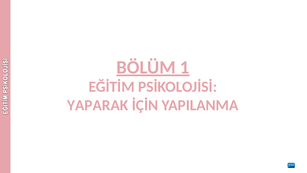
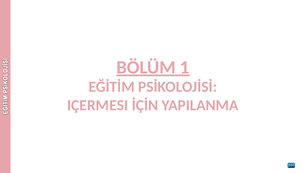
YAPARAK: YAPARAK -> IÇERMESI (98, 105)
